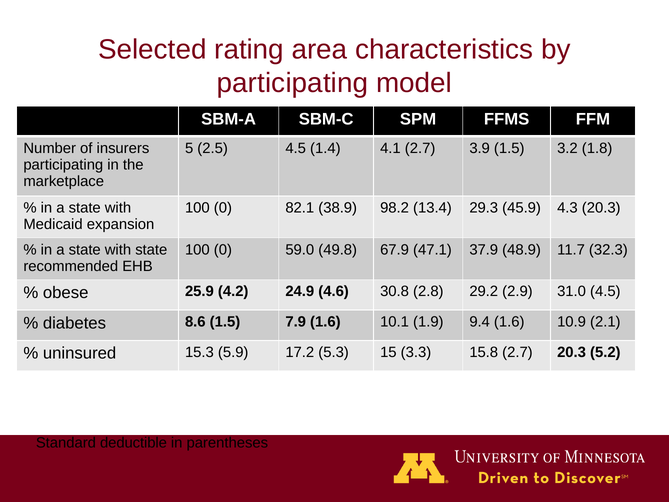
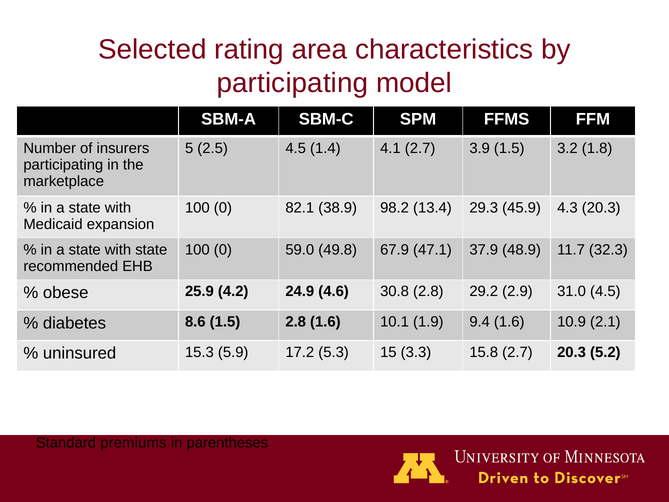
1.5 7.9: 7.9 -> 2.8 (296, 322)
deductible: deductible -> premiums (133, 443)
